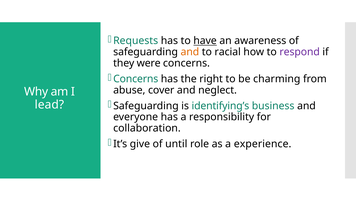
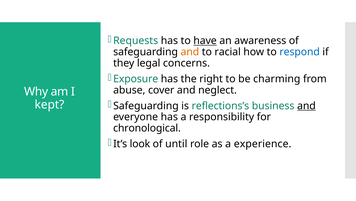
respond colour: purple -> blue (300, 52)
were: were -> legal (149, 63)
Concerns: Concerns -> Exposure (136, 79)
identifying’s: identifying’s -> reflections’s (220, 105)
and underline: none -> present (306, 105)
lead: lead -> kept (49, 104)
collaboration: collaboration -> chronological (147, 128)
give: give -> look (140, 143)
